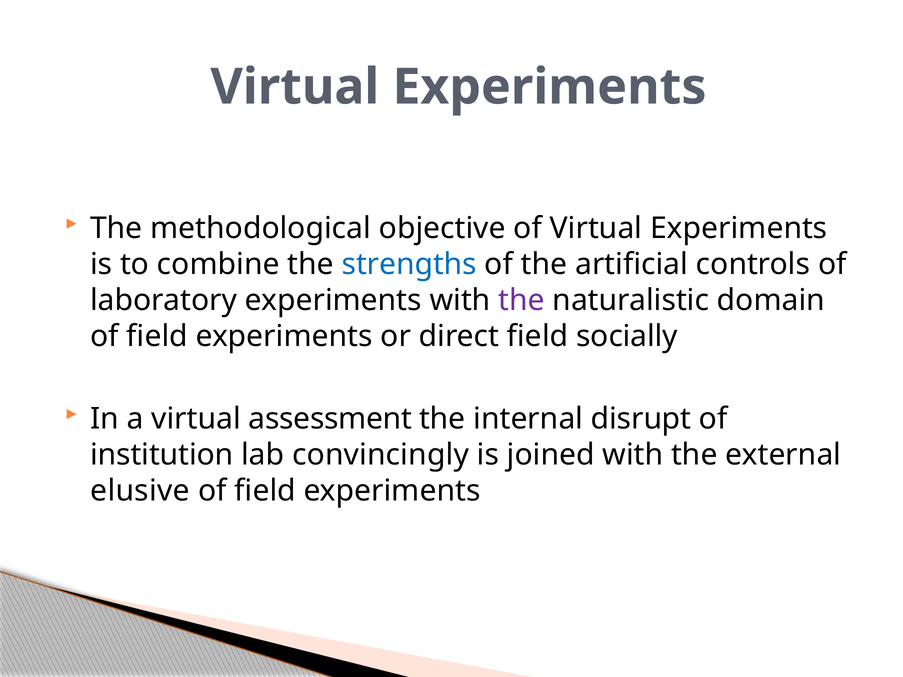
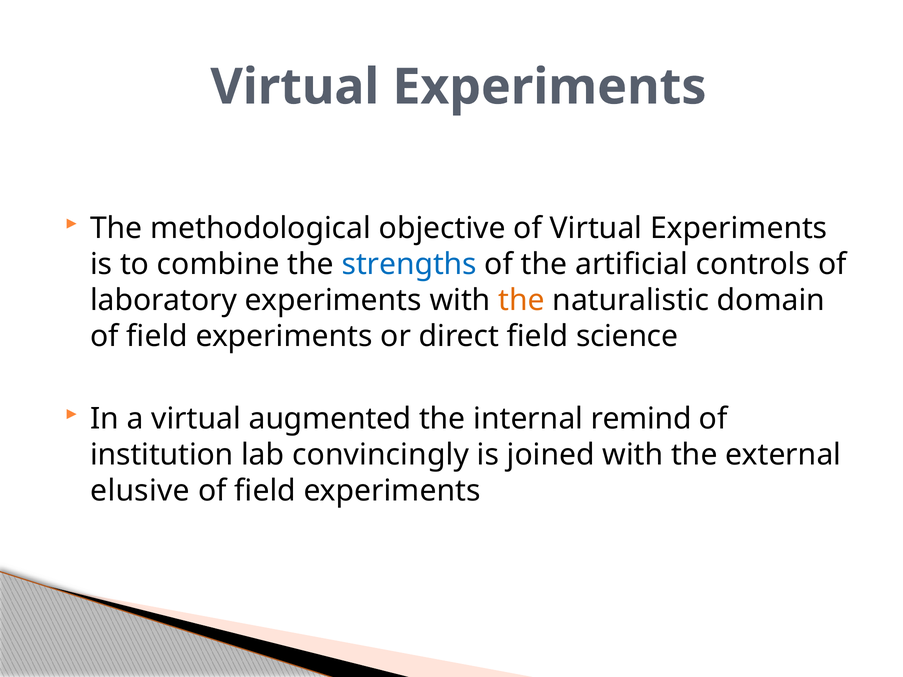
the colour: purple -> orange (521, 300)
socially: socially -> science (627, 337)
assessment: assessment -> augmented (330, 419)
disrupt: disrupt -> remind (641, 419)
